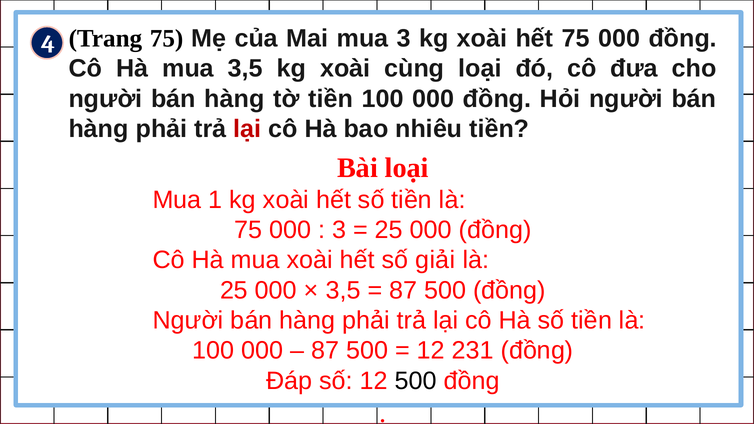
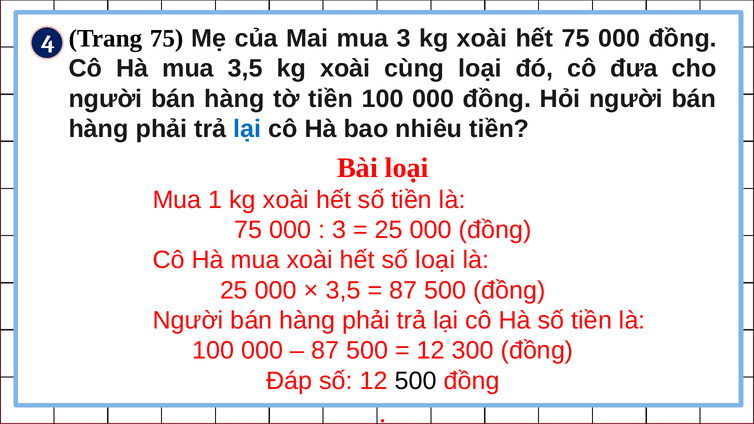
lại colour: red -> blue (247, 129)
số giải: giải -> loại (435, 260)
231: 231 -> 300 (473, 351)
